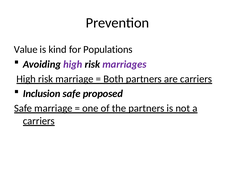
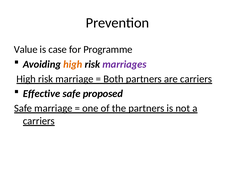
kind: kind -> case (58, 49)
Populations: Populations -> Programme (108, 49)
high colour: purple -> orange (73, 64)
Inclusion: Inclusion -> Effective (42, 93)
